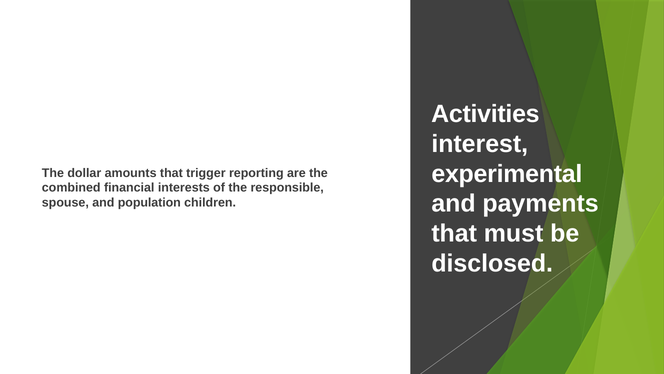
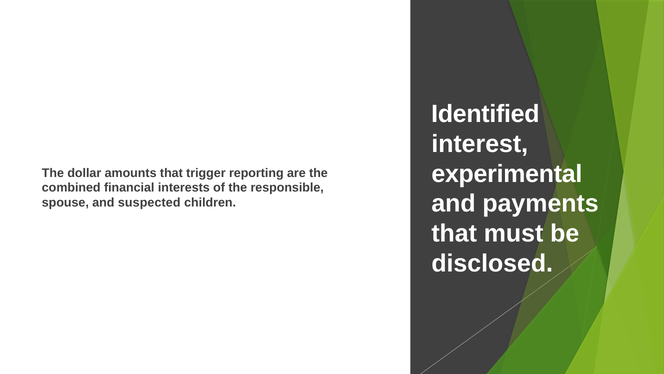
Activities: Activities -> Identified (485, 114)
population: population -> suspected (149, 203)
